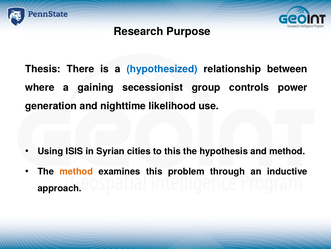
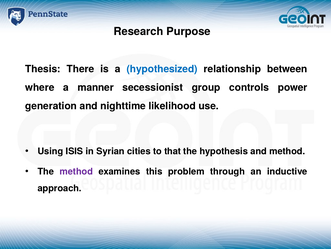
gaining: gaining -> manner (96, 87)
to this: this -> that (173, 151)
method colour: orange -> purple (76, 171)
